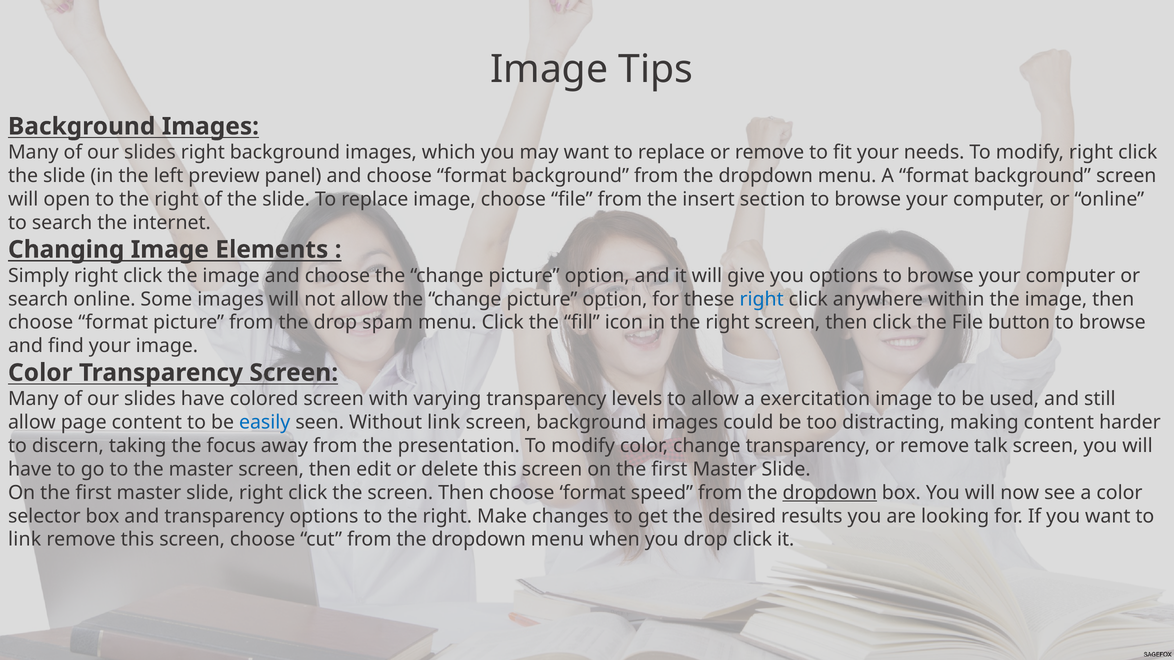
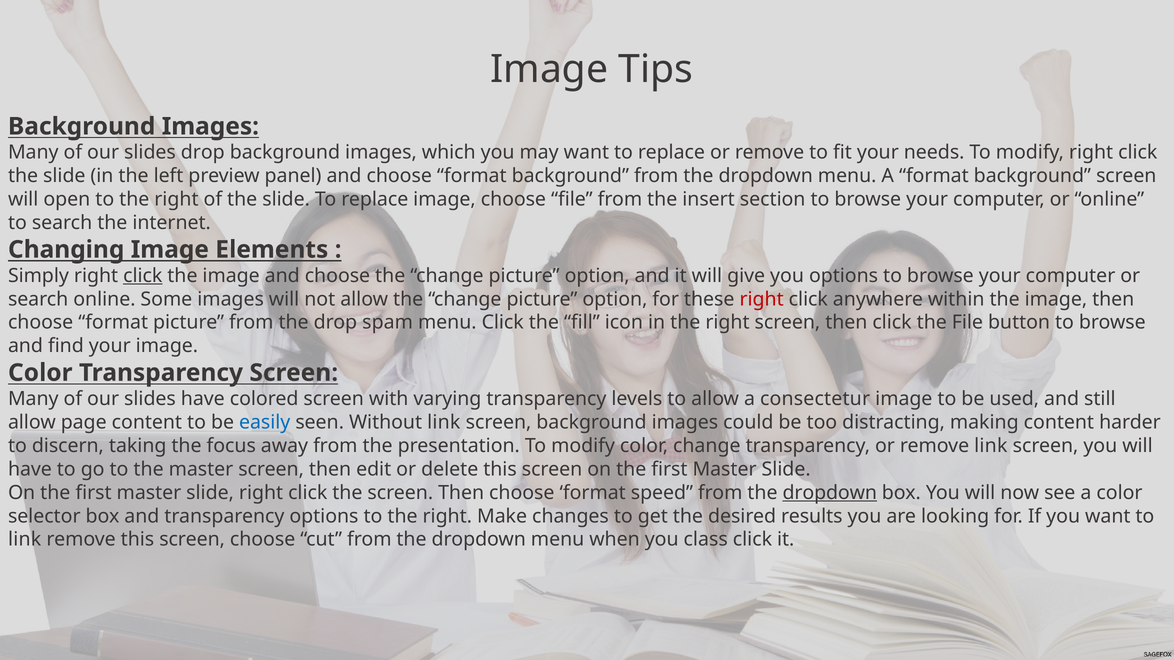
slides right: right -> drop (203, 153)
click underline: none -> present (143, 276)
right colour: blue -> red (762, 299)
exercitation: exercitation -> consectetur (815, 399)
remove talk: talk -> link (991, 446)
you drop: drop -> class (706, 540)
